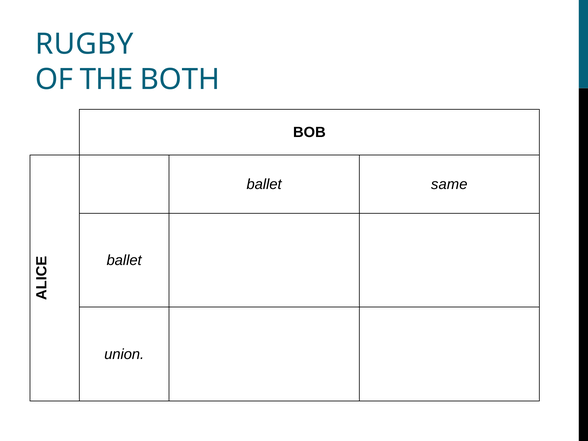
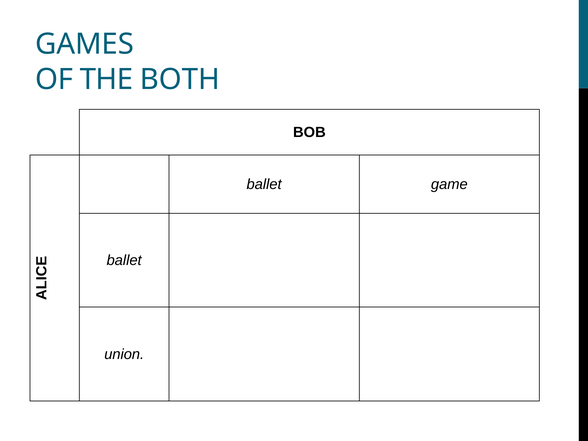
RUGBY: RUGBY -> GAMES (85, 44)
same: same -> game (449, 184)
